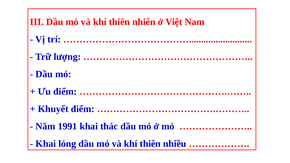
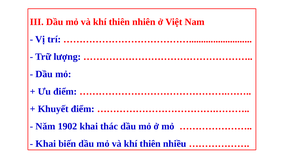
1991: 1991 -> 1902 (68, 126)
lỏng: lỏng -> biến (67, 144)
